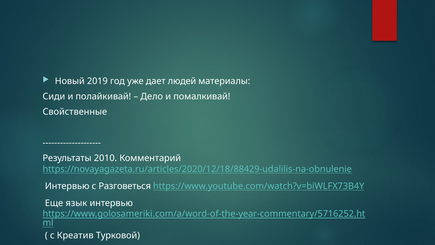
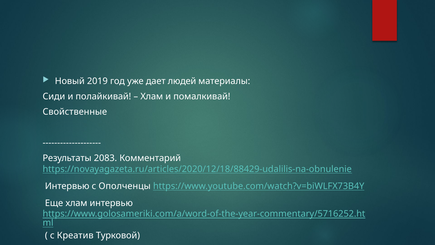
Дело: Дело -> Хлам (152, 96)
2010: 2010 -> 2083 (105, 158)
Разговеться: Разговеться -> Ополченцы (125, 186)
Еще язык: язык -> хлам (76, 203)
